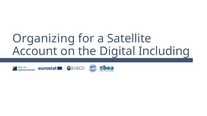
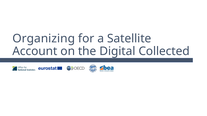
Including: Including -> Collected (164, 51)
